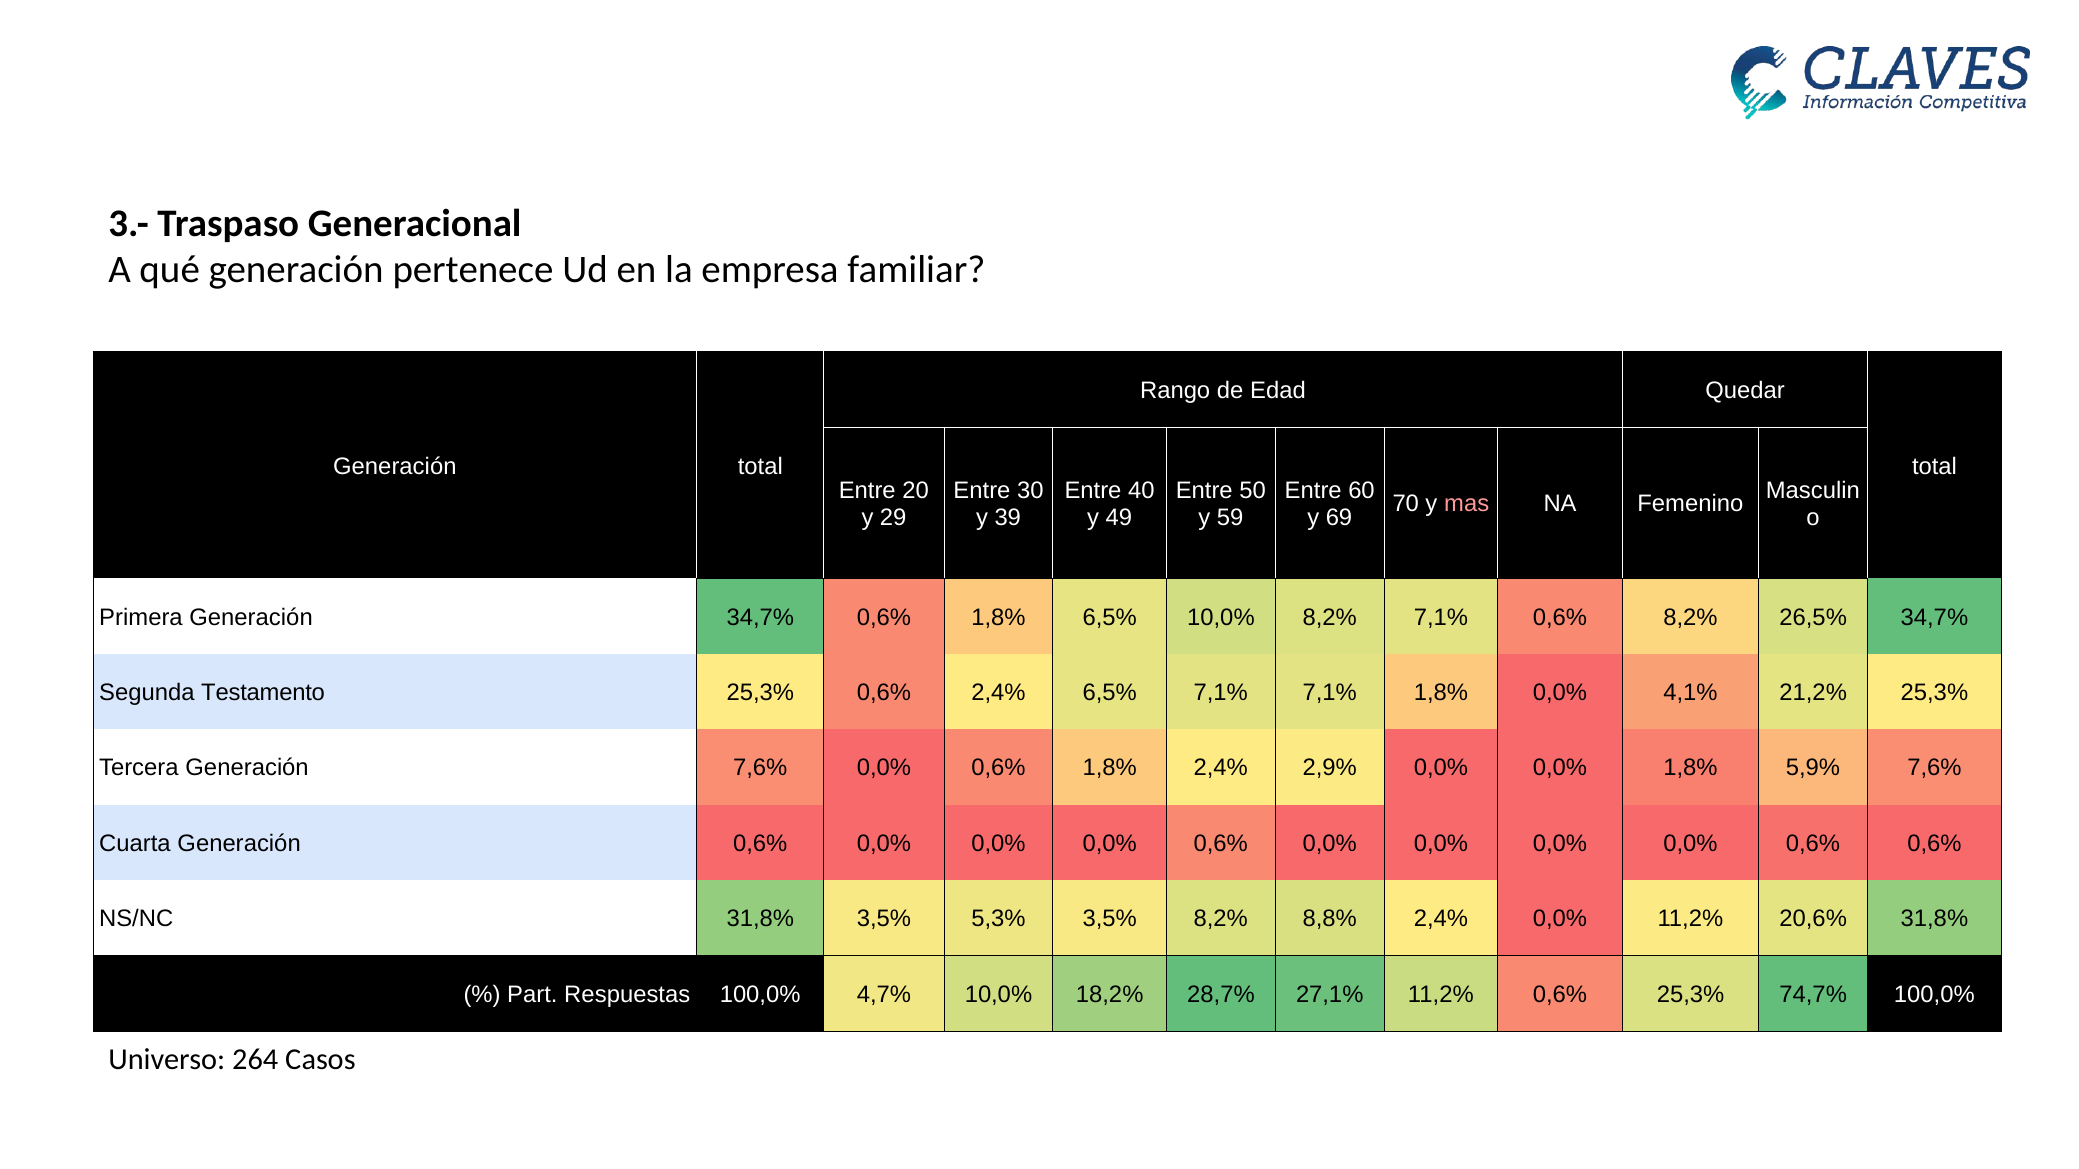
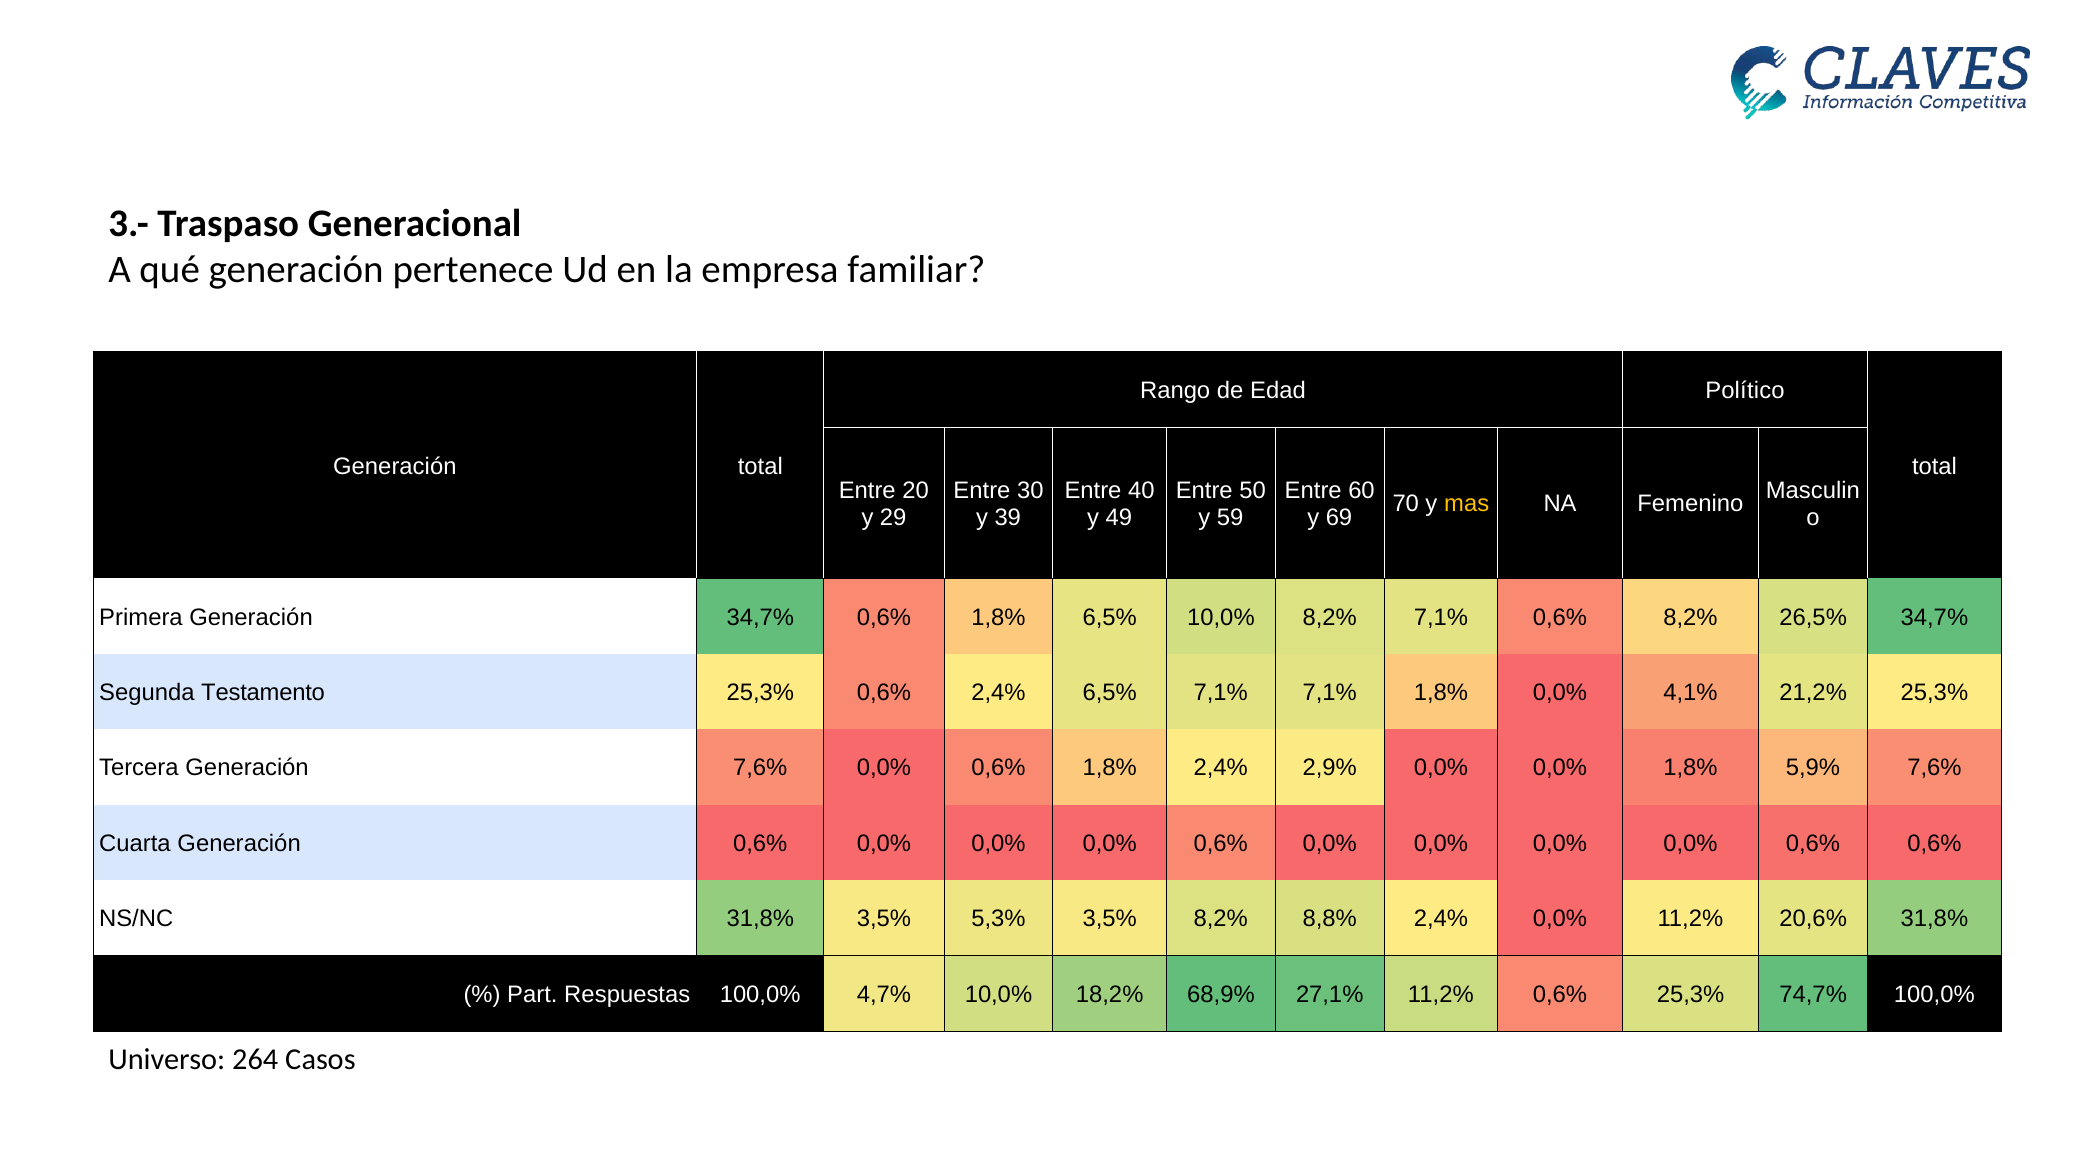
Quedar: Quedar -> Político (1745, 391)
mas colour: pink -> yellow (1467, 504)
28,7%: 28,7% -> 68,9% (1221, 995)
